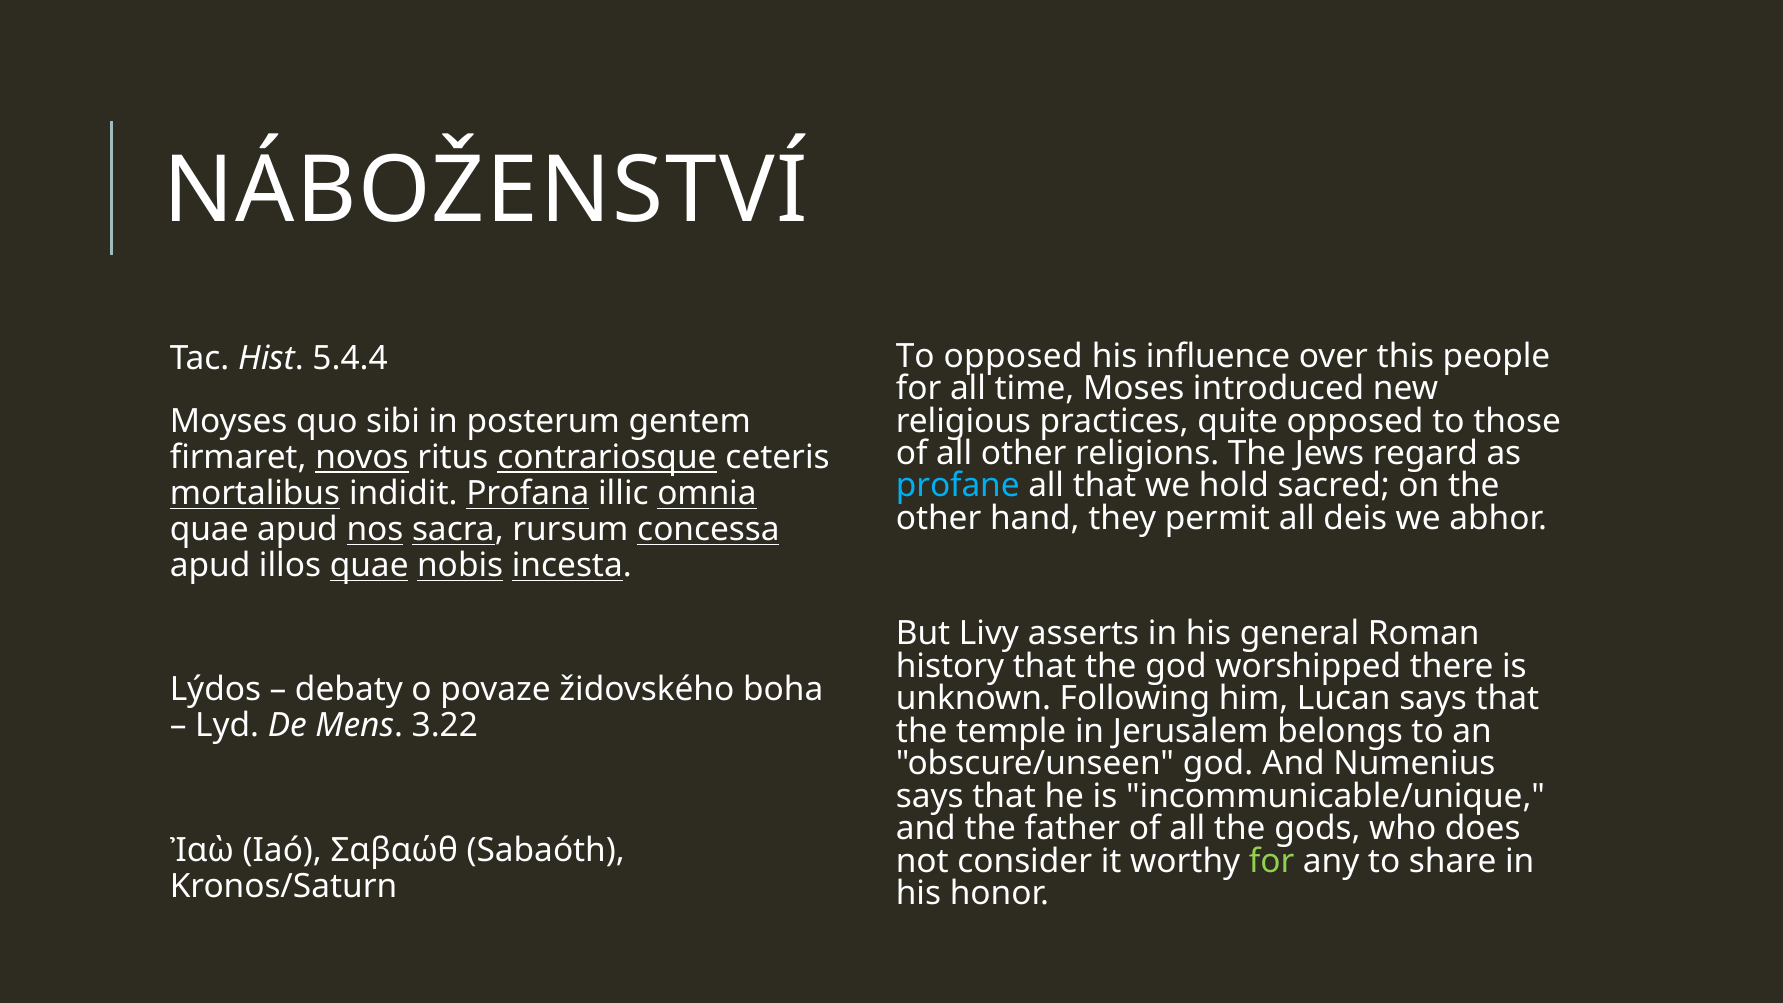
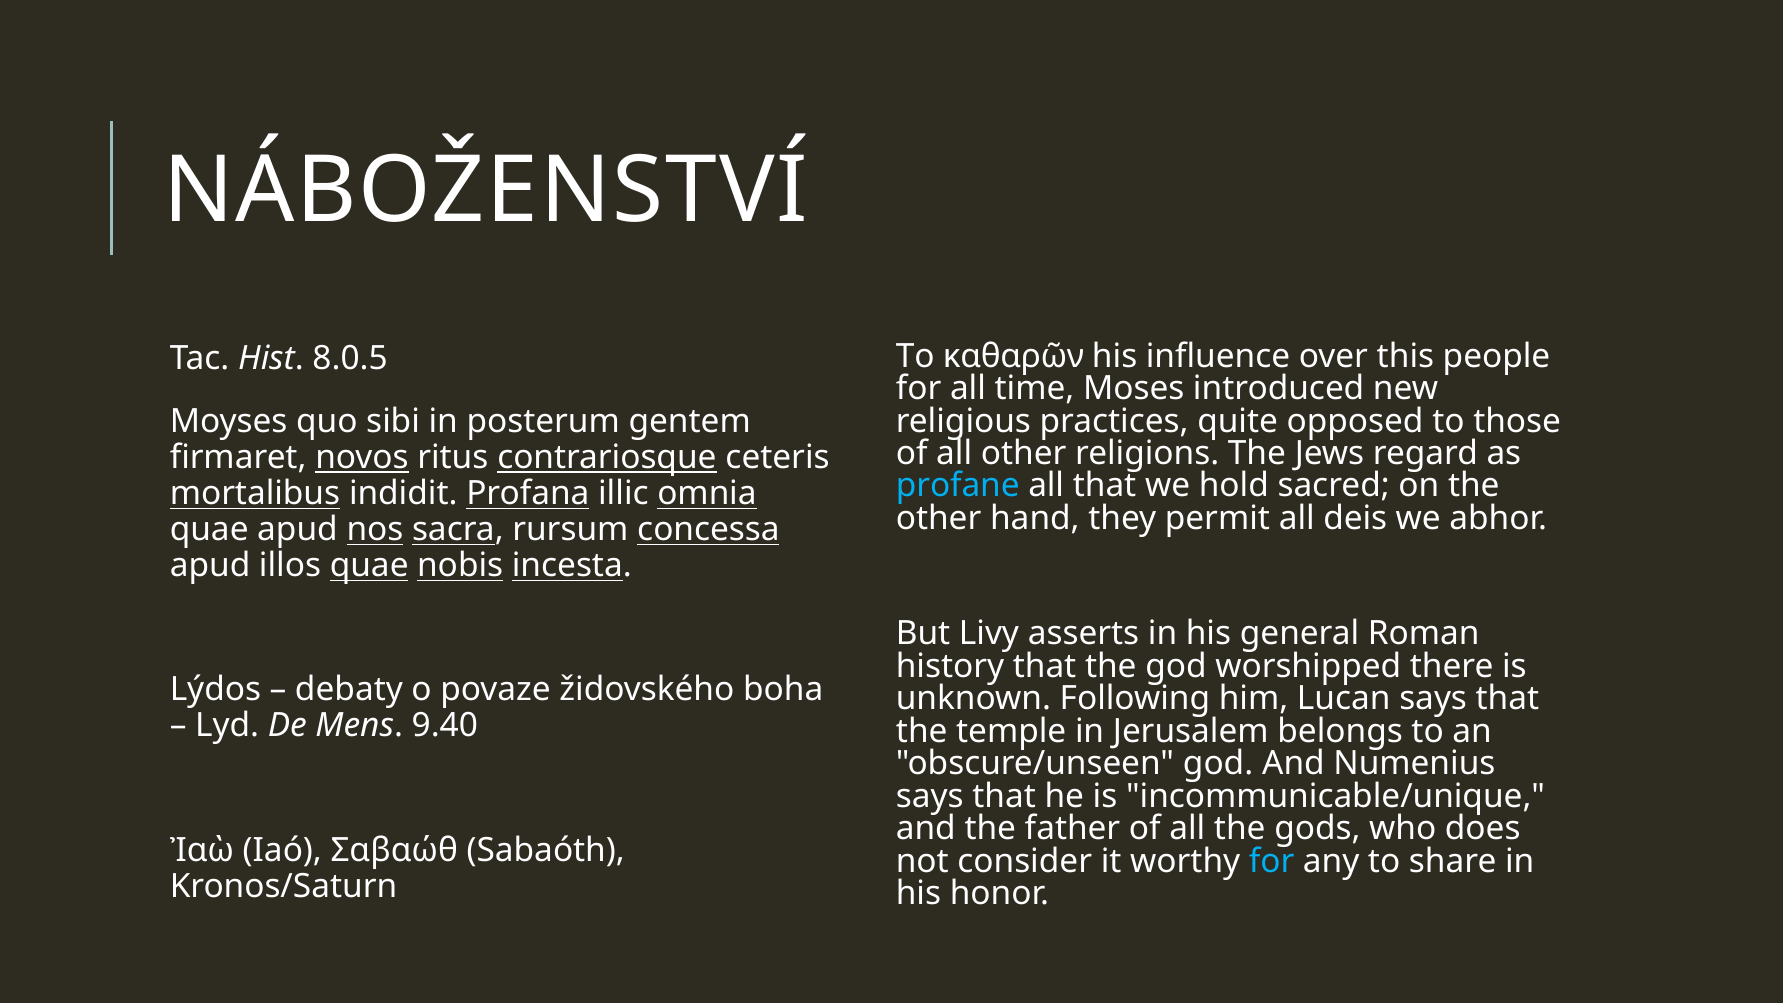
To opposed: opposed -> καθαρῶν (1013, 356)
5.4.4: 5.4.4 -> 8.0.5 (350, 359)
3.22: 3.22 -> 9.40 (445, 726)
for colour: light green -> light blue (1272, 861)
